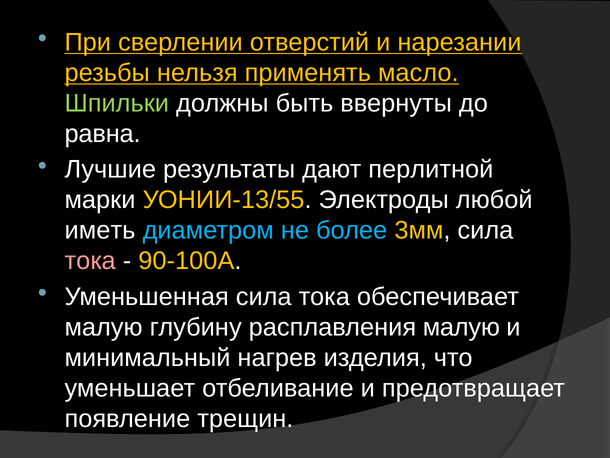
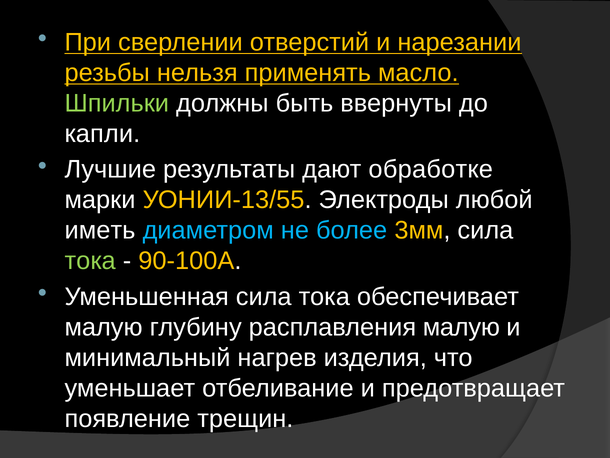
равна: равна -> капли (102, 134)
перлитной: перлитной -> обработке (431, 169)
тока colour: pink -> light green (90, 261)
